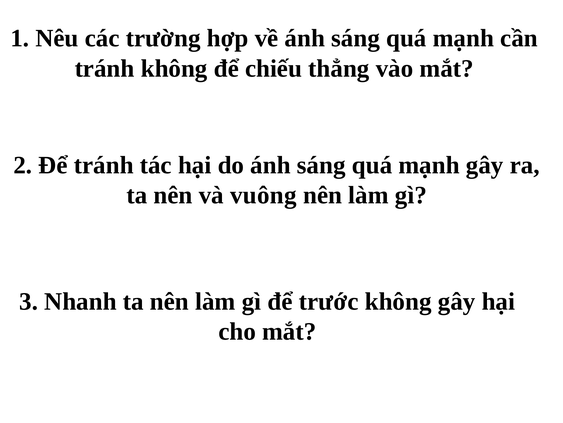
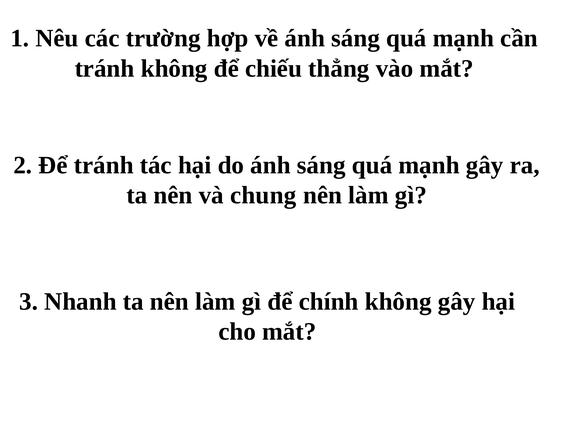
vuông: vuông -> chung (263, 195)
trước: trước -> chính (329, 301)
